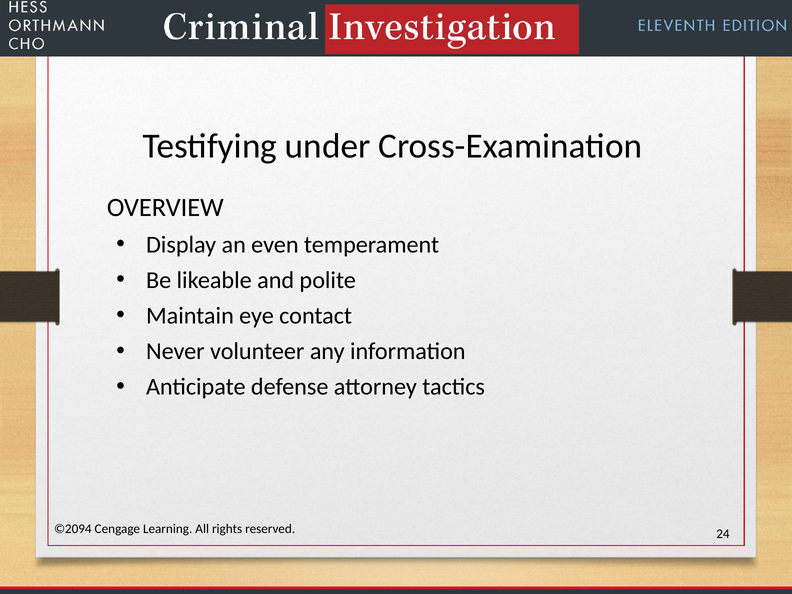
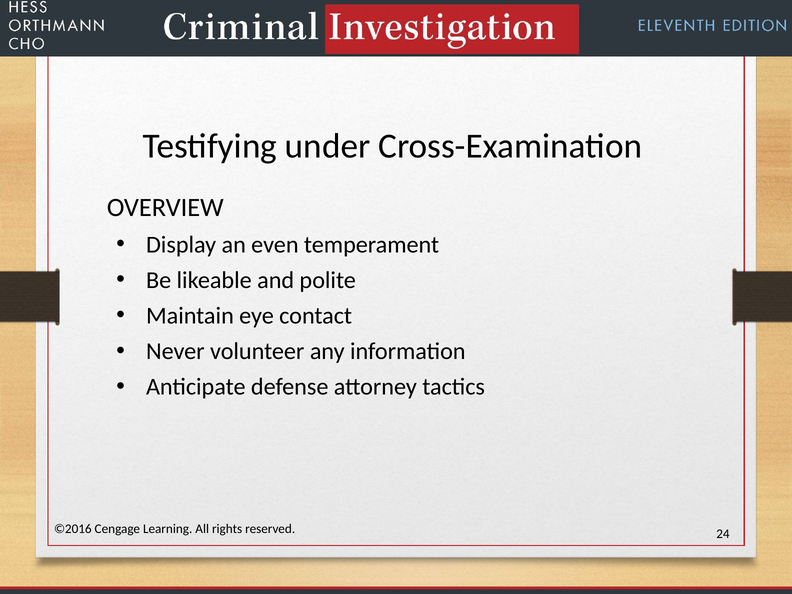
©2094: ©2094 -> ©2016 (73, 529)
